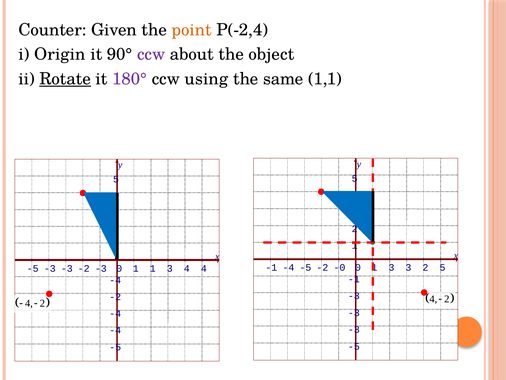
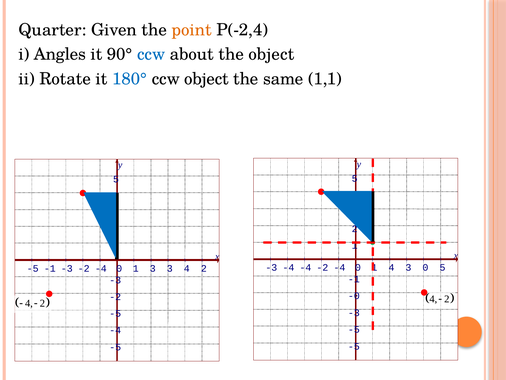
Counter: Counter -> Quarter (52, 30)
Origin: Origin -> Angles (60, 54)
ccw colour: purple -> blue (151, 54)
Rotate underline: present -> none (65, 79)
180° colour: purple -> blue (130, 79)
ccw using: using -> object (207, 79)
-1: -1 -> -3 (271, 267)
-4 -5: -5 -> -4 (305, 267)
-0: -0 -> -4 (339, 267)
3: 3 -> 4 (391, 267)
3 2: 2 -> 0 (425, 267)
-3: -3 -> -1 (50, 268)
-3 -2 -3: -3 -> -4 (101, 268)
1 1: 1 -> 3 (153, 268)
3 4 4: 4 -> 2 (204, 268)
-4: -4 -> -3 (115, 280)
-3: -3 -> -0 (354, 296)
-4: -4 -> -5 (115, 313)
-3: -3 -> -5 (354, 329)
